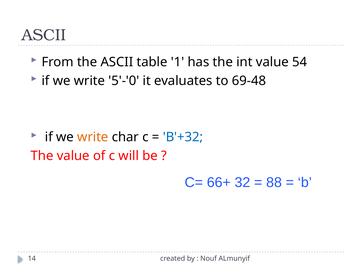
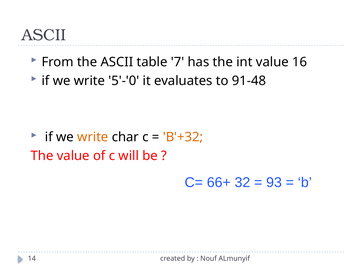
1: 1 -> 7 (178, 62)
54: 54 -> 16 (300, 62)
69-48: 69-48 -> 91-48 (249, 81)
B'+32 colour: blue -> orange (183, 137)
88: 88 -> 93 (274, 182)
